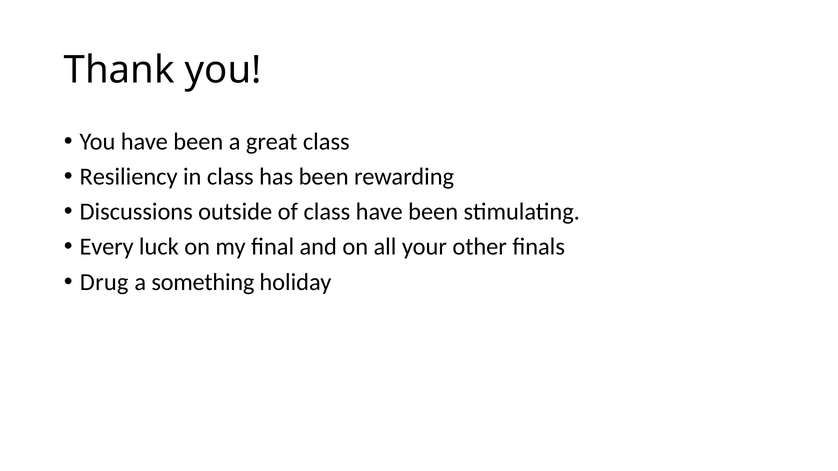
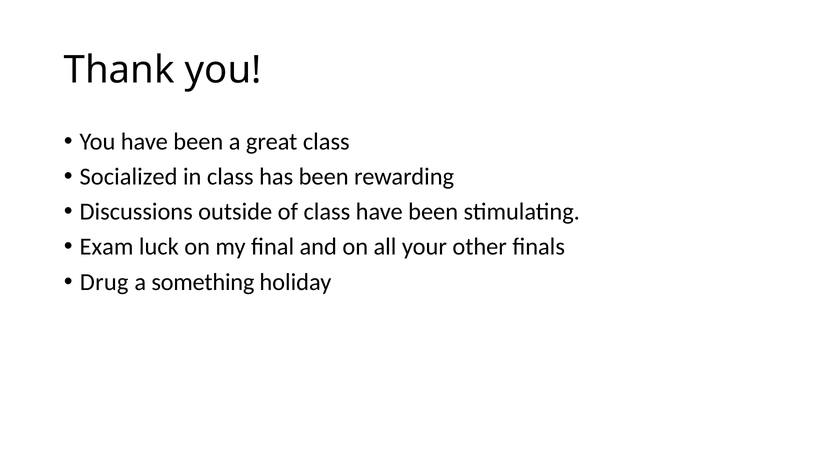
Resiliency: Resiliency -> Socialized (129, 177)
Every: Every -> Exam (107, 247)
